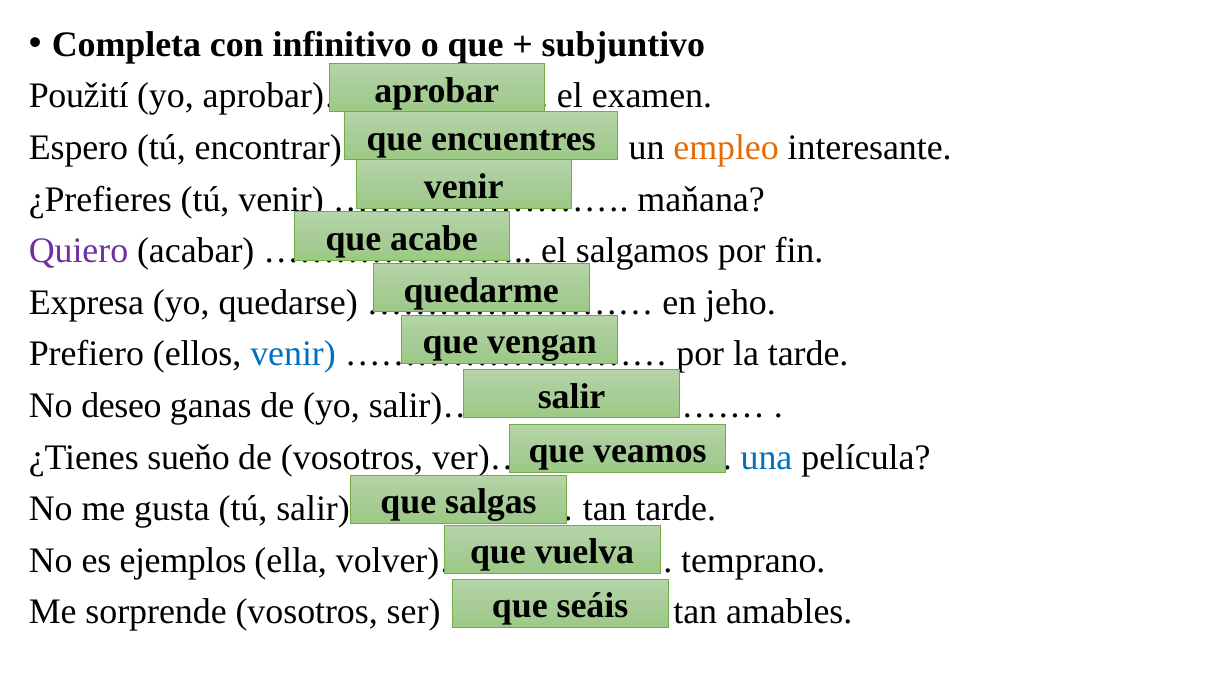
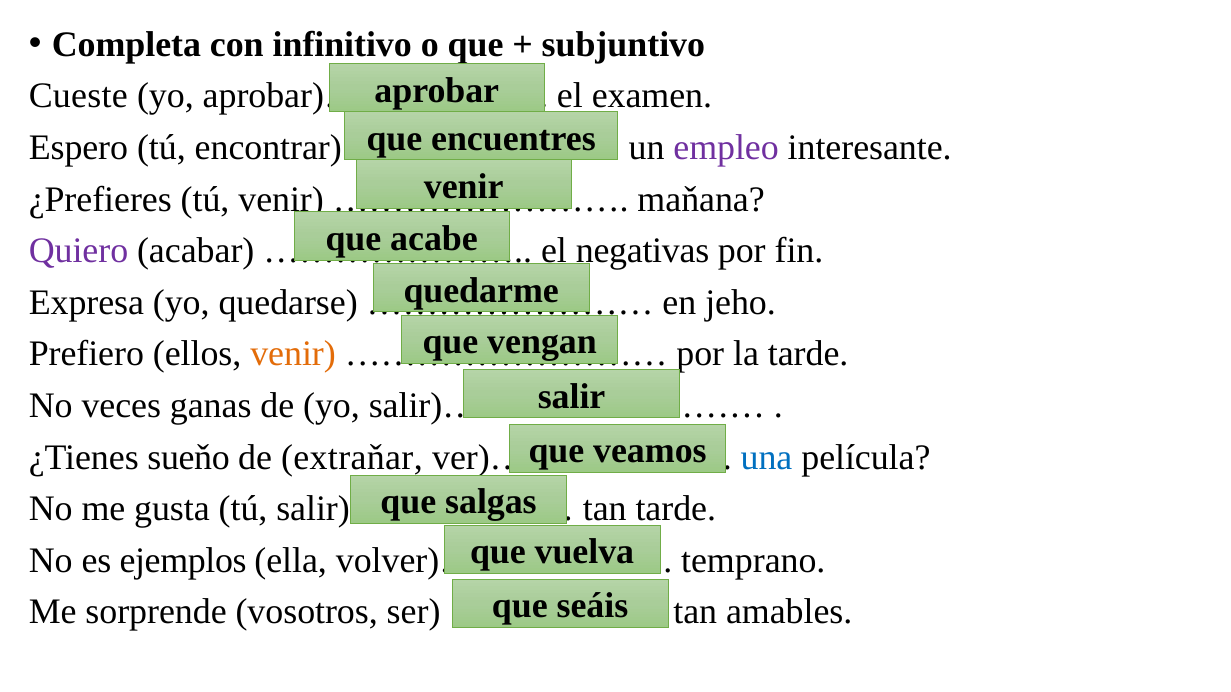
Použití: Použití -> Cueste (78, 96)
empleo colour: orange -> purple (726, 148)
salgamos: salgamos -> negativas (643, 251)
venir colour: blue -> orange (293, 354)
deseo: deseo -> veces (121, 406)
de vosotros: vosotros -> extraňar (352, 458)
